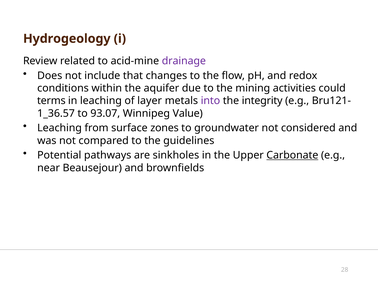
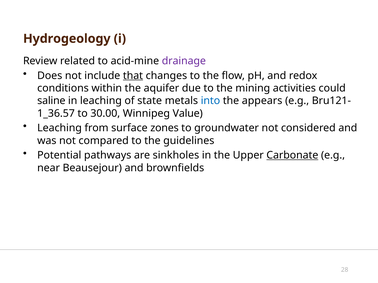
that underline: none -> present (133, 76)
terms: terms -> saline (51, 101)
layer: layer -> state (150, 101)
into colour: purple -> blue (210, 101)
integrity: integrity -> appears (262, 101)
93.07: 93.07 -> 30.00 (105, 113)
